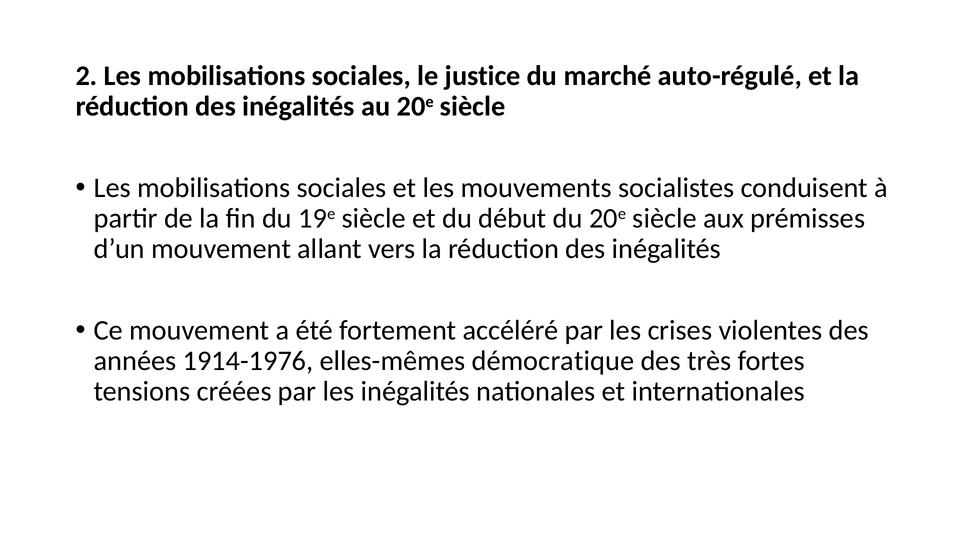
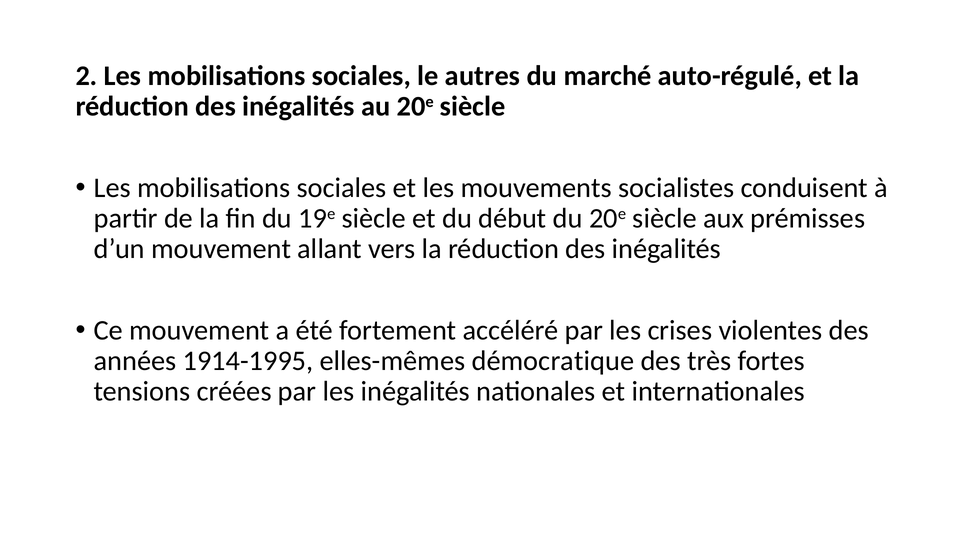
justice: justice -> autres (483, 76)
1914-1976: 1914-1976 -> 1914-1995 (248, 361)
